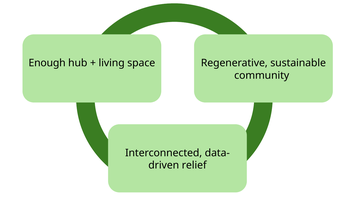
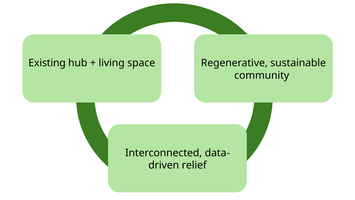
Enough: Enough -> Existing (47, 63)
